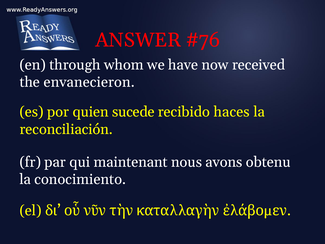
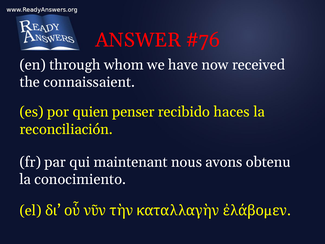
envanecieron: envanecieron -> connaissaient (89, 82)
sucede: sucede -> penser (133, 112)
